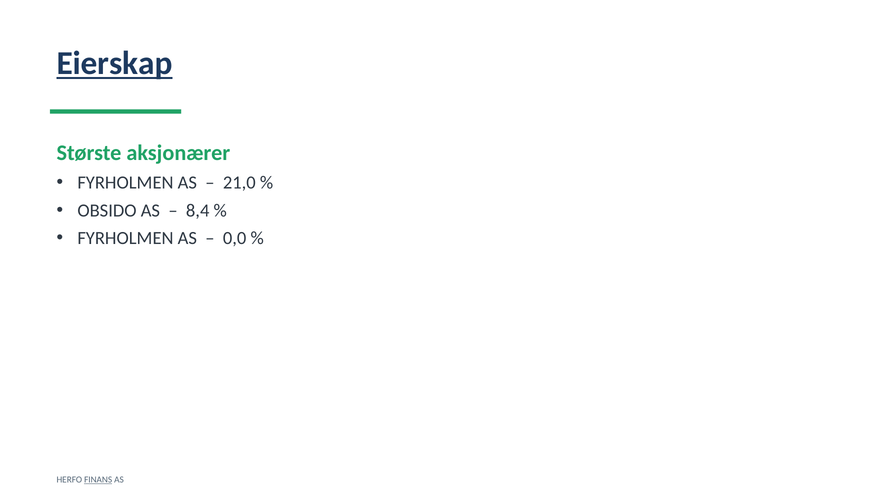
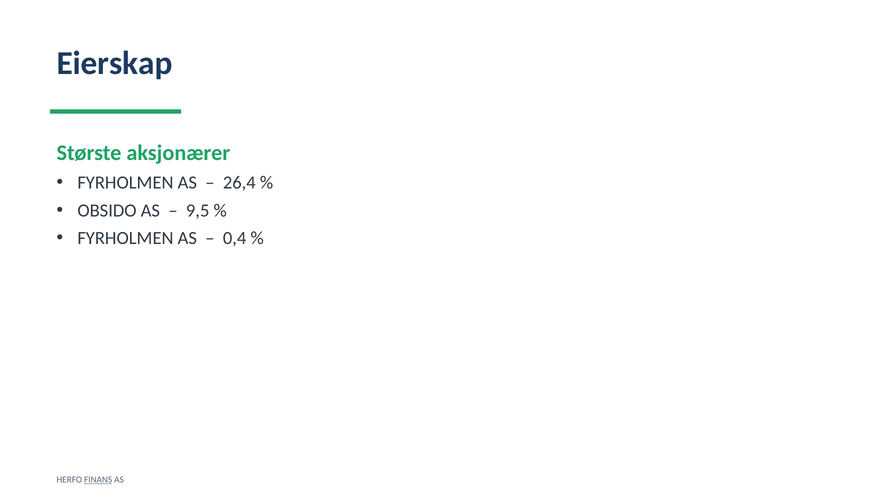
Eierskap underline: present -> none (115, 63)
21,0: 21,0 -> 26,4 (239, 183)
8,4: 8,4 -> 9,5 (198, 211)
0,0: 0,0 -> 0,4 (235, 238)
